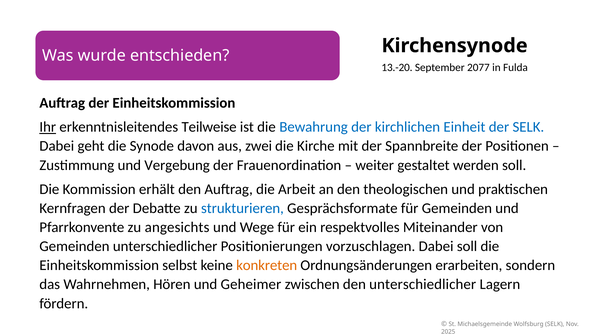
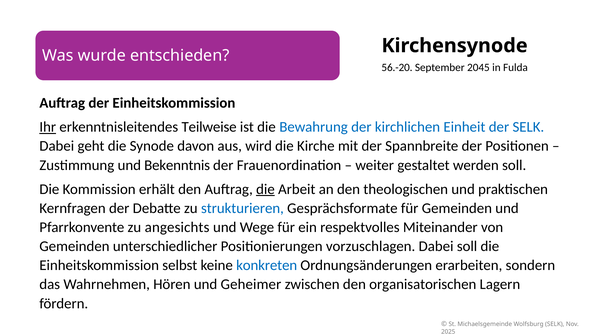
13.-20: 13.-20 -> 56.-20 (397, 68)
2077: 2077 -> 2045 (478, 68)
zwei: zwei -> wird (259, 146)
Vergebung: Vergebung -> Bekenntnis (177, 165)
die underline: none -> present (265, 189)
konkreten colour: orange -> blue (267, 265)
den unterschiedlicher: unterschiedlicher -> organisatorischen (423, 285)
